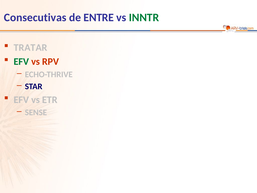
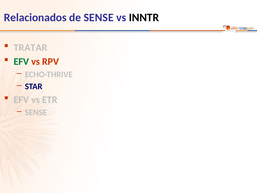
Consecutivas: Consecutivas -> Relacionados (35, 18)
de ENTRE: ENTRE -> SENSE (99, 18)
INNTR colour: green -> black (144, 18)
